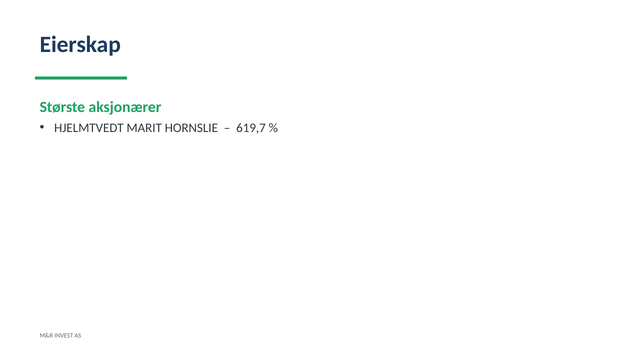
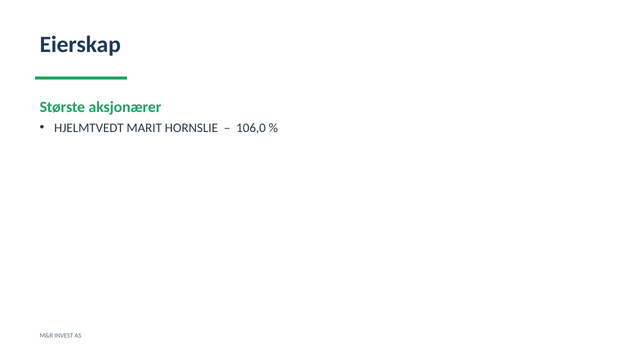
619,7: 619,7 -> 106,0 (251, 128)
